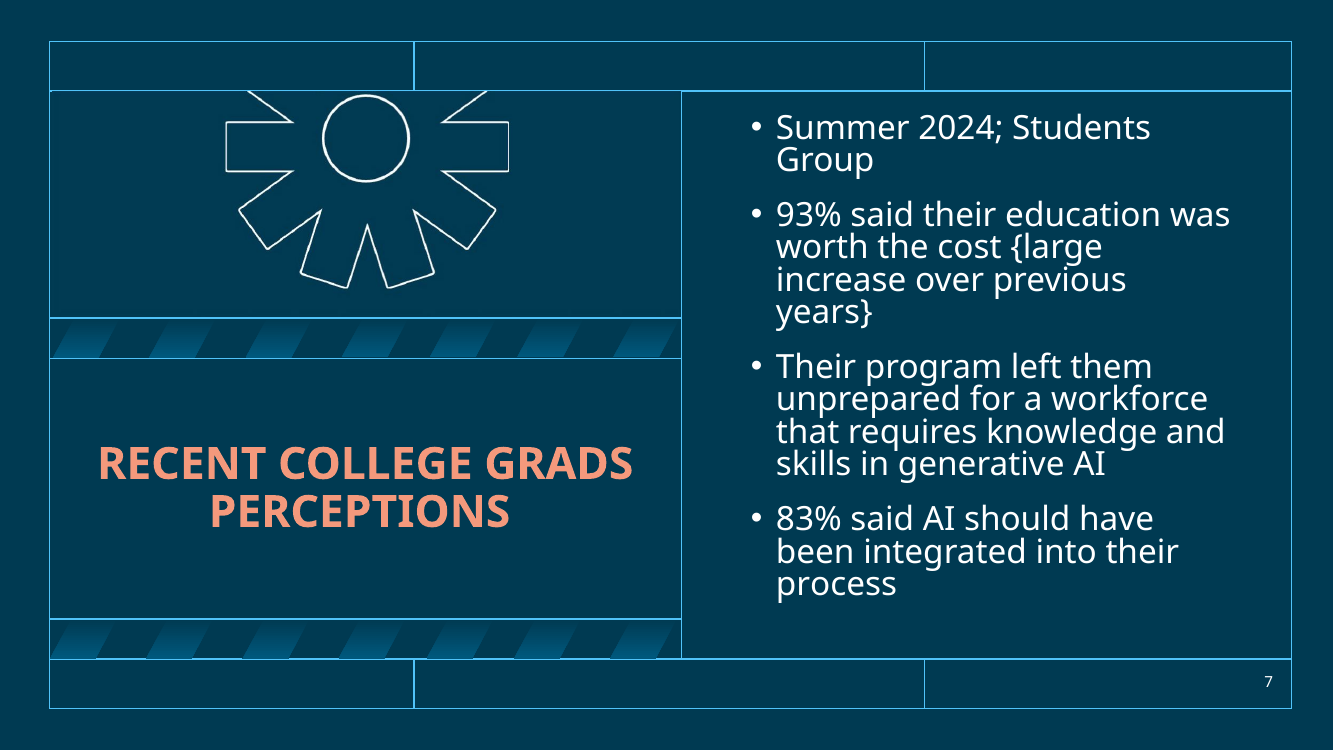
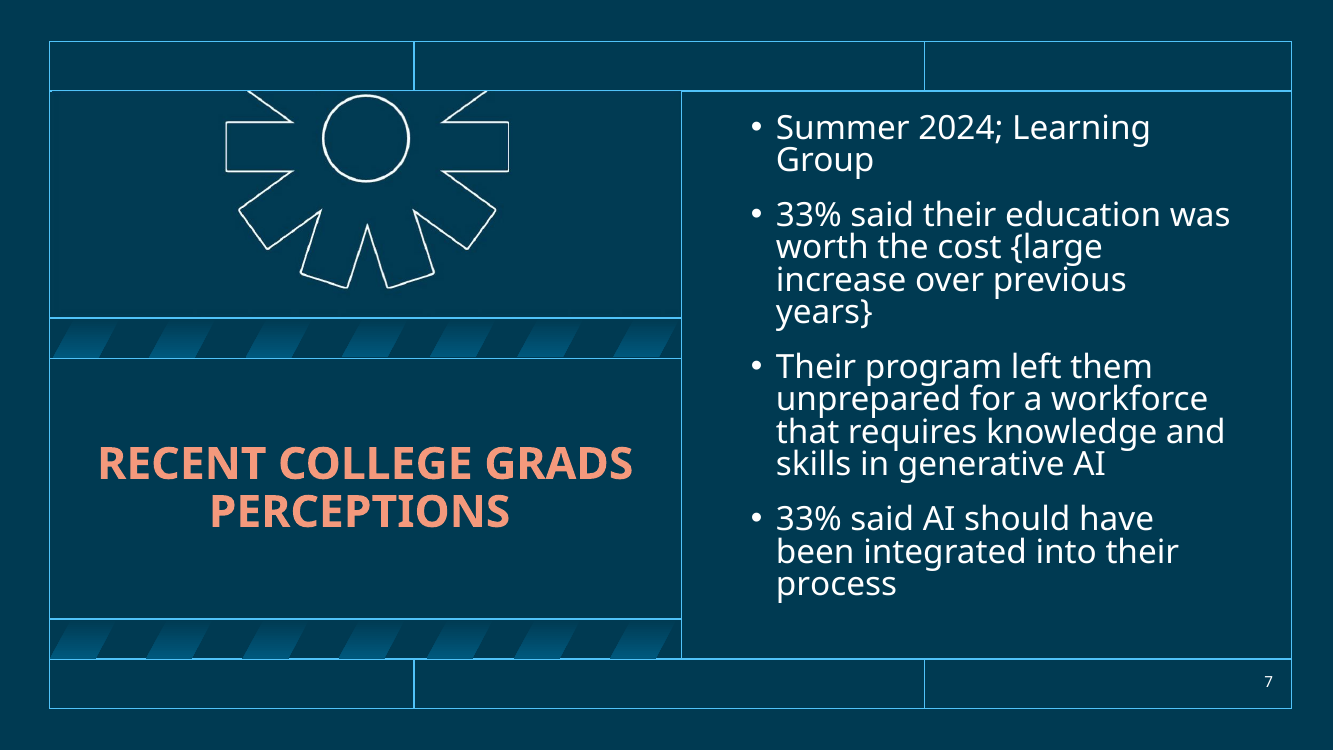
Students: Students -> Learning (1082, 128)
93%: 93% -> 33% (809, 215)
83%: 83% -> 33% (809, 520)
